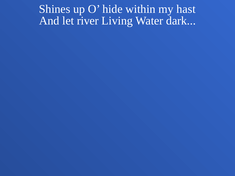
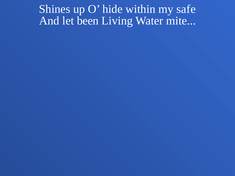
hast: hast -> safe (186, 9)
river: river -> been (88, 21)
dark: dark -> mite (181, 21)
